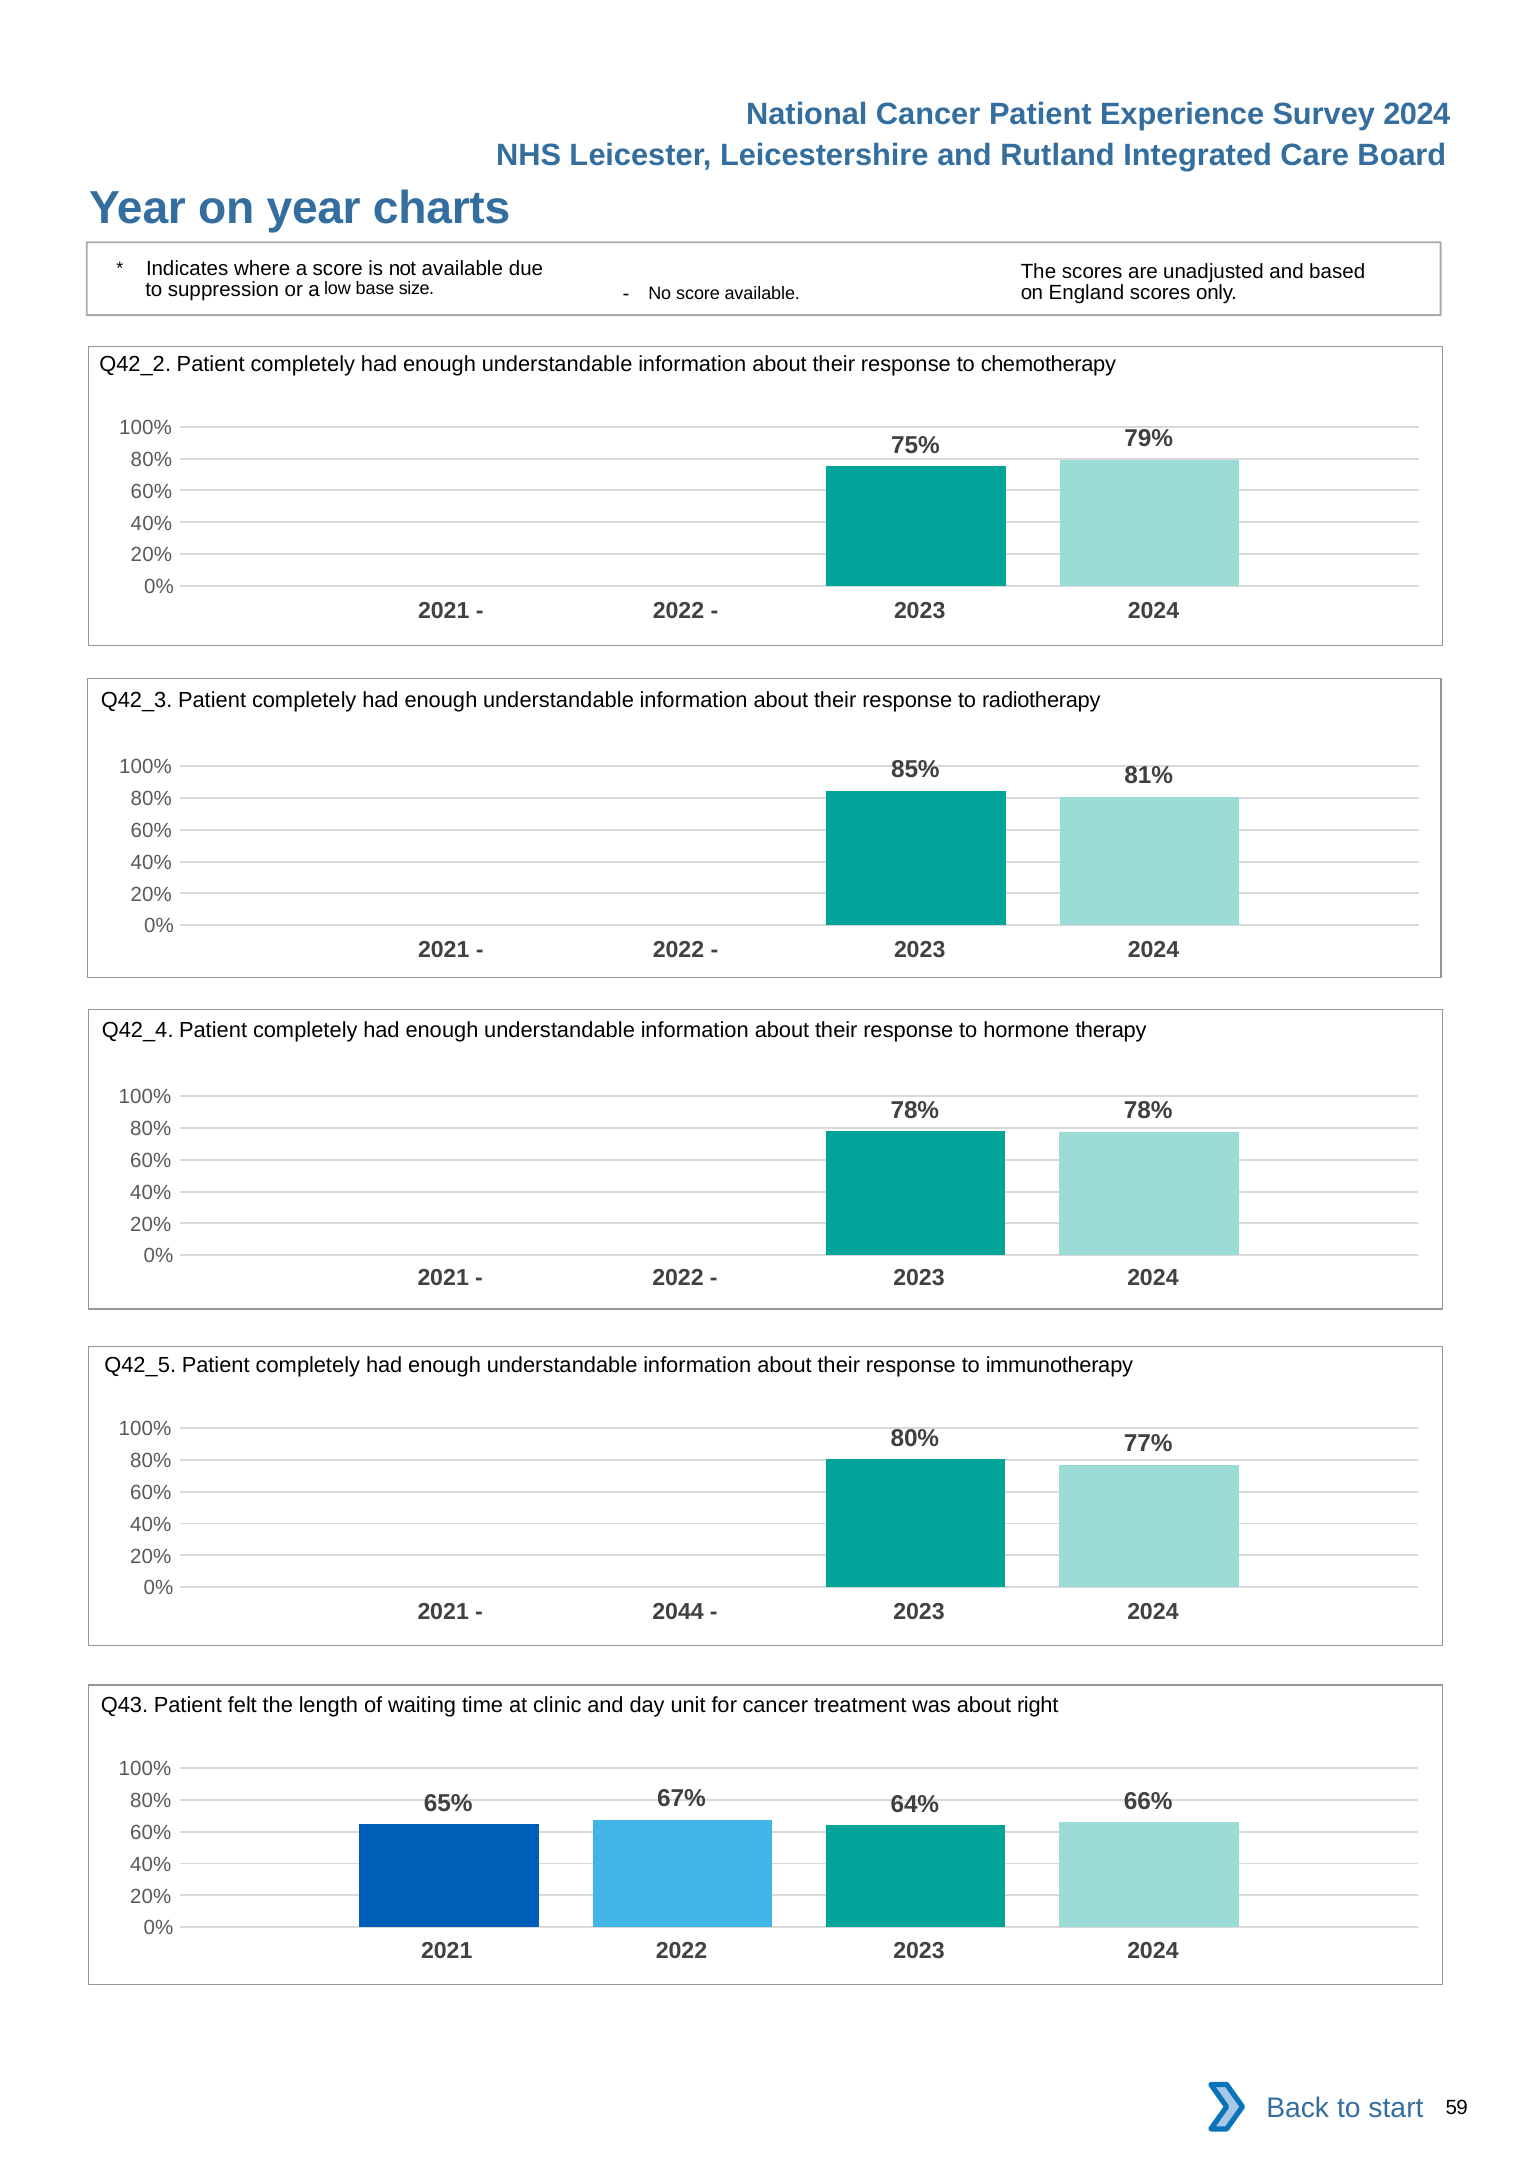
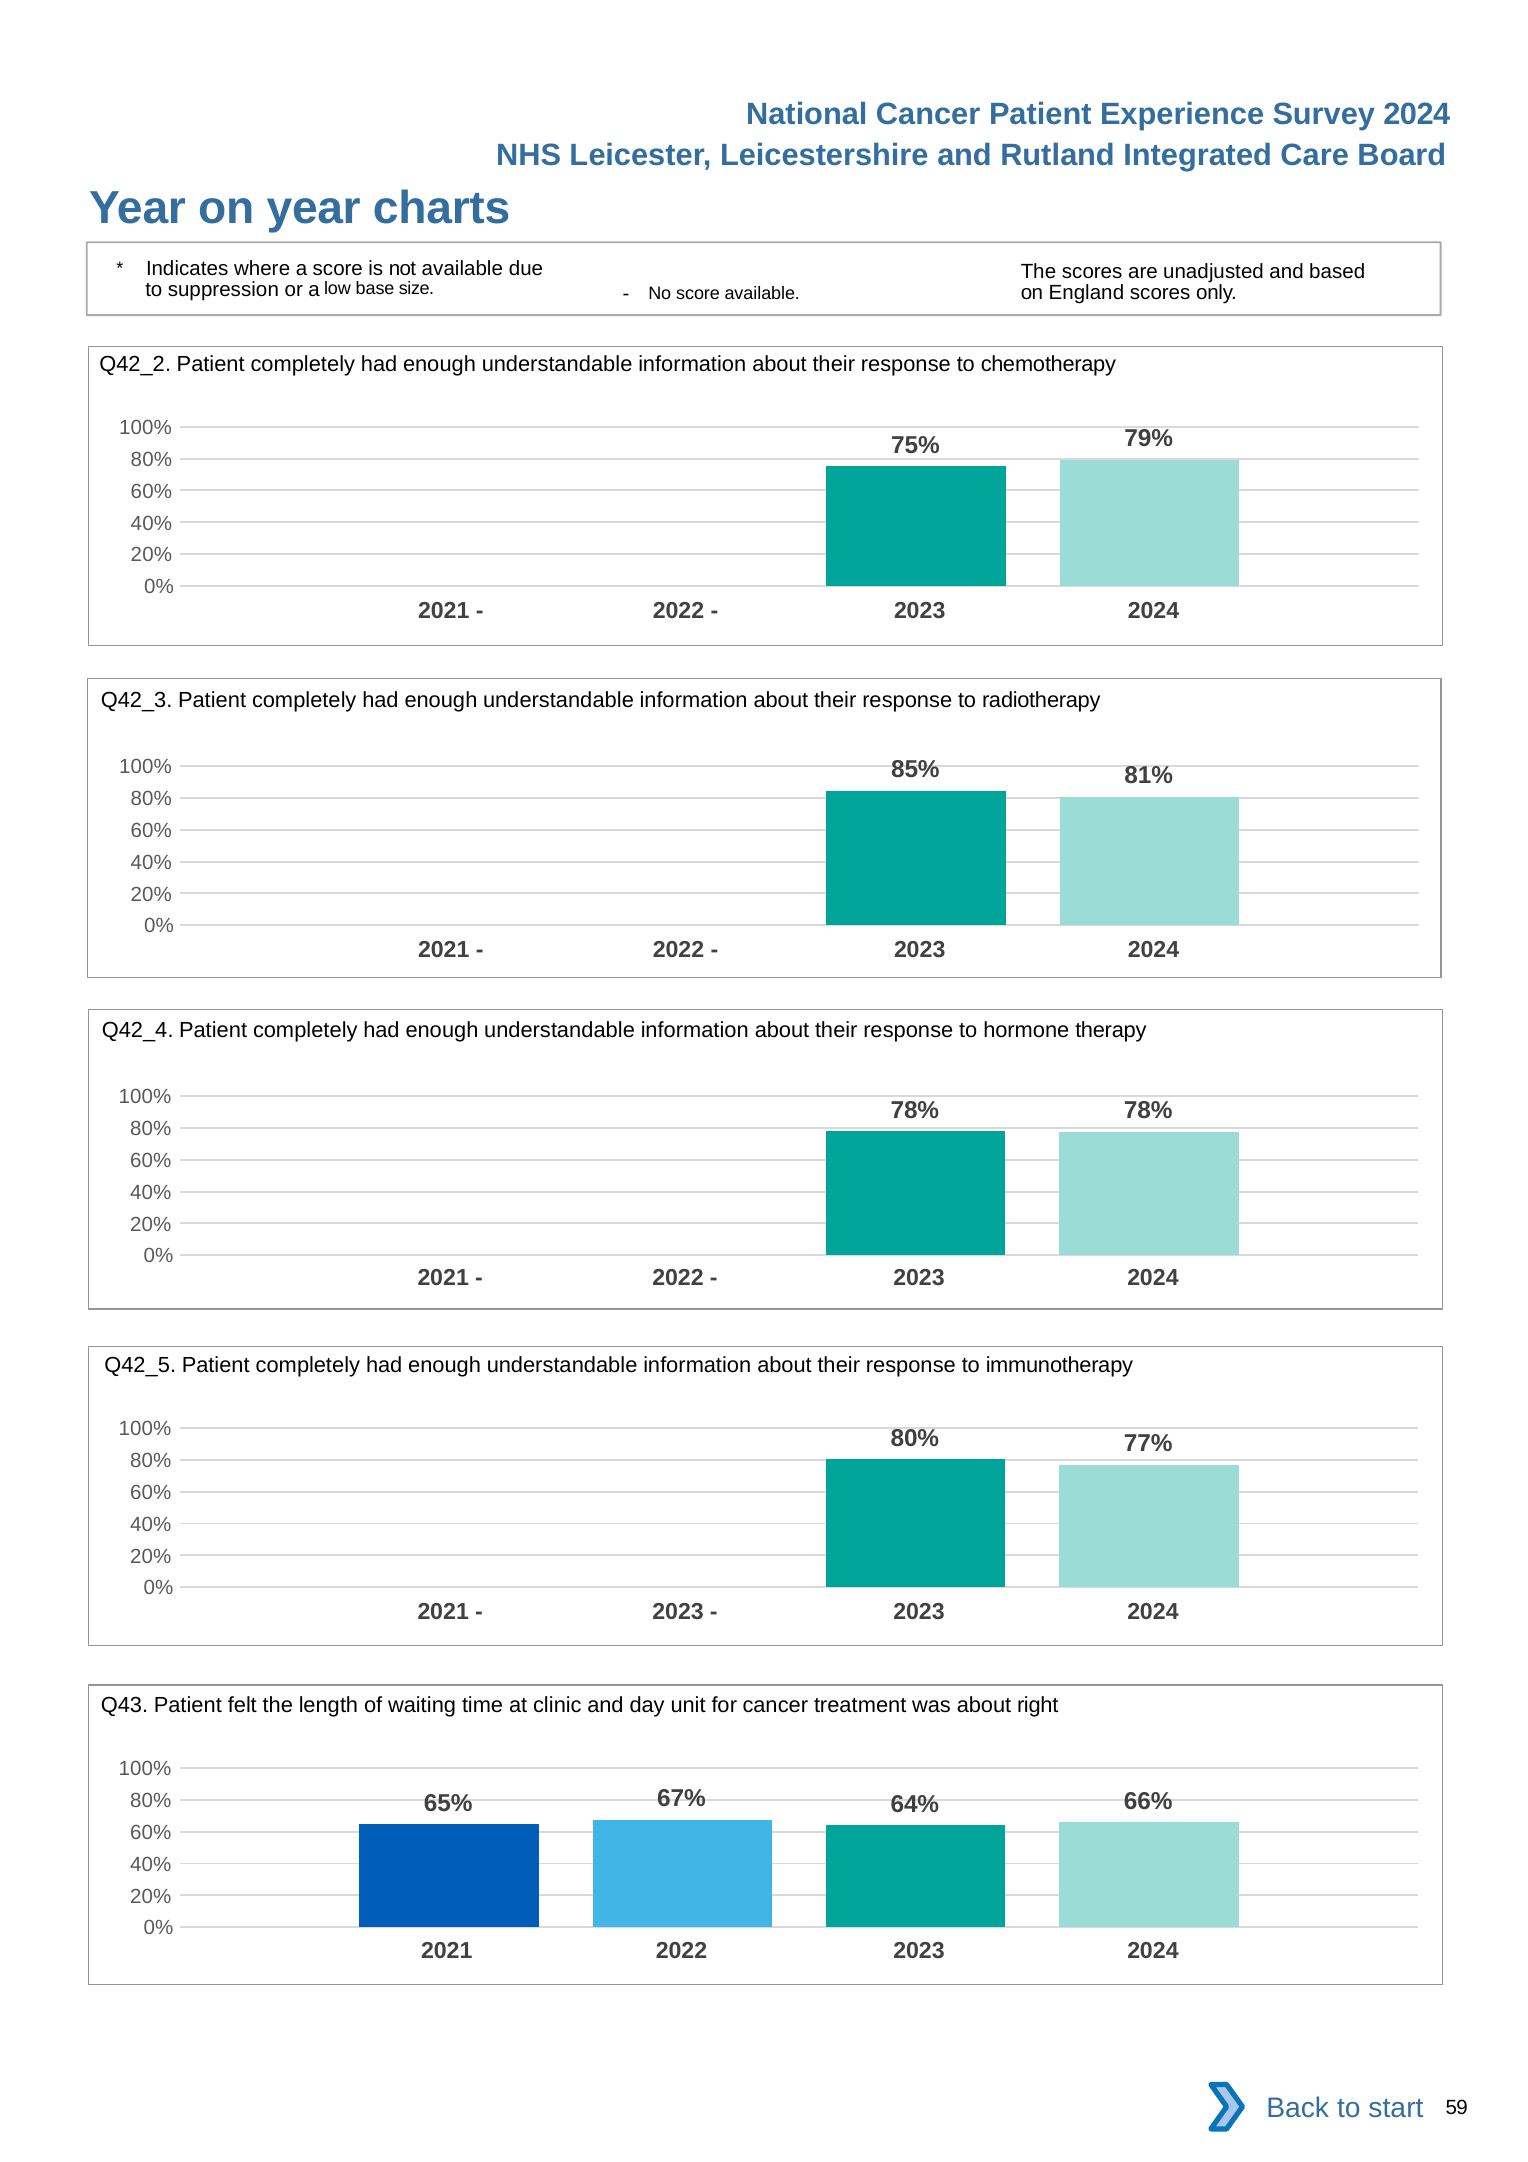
2044: 2044 -> 2023 (678, 1612)
